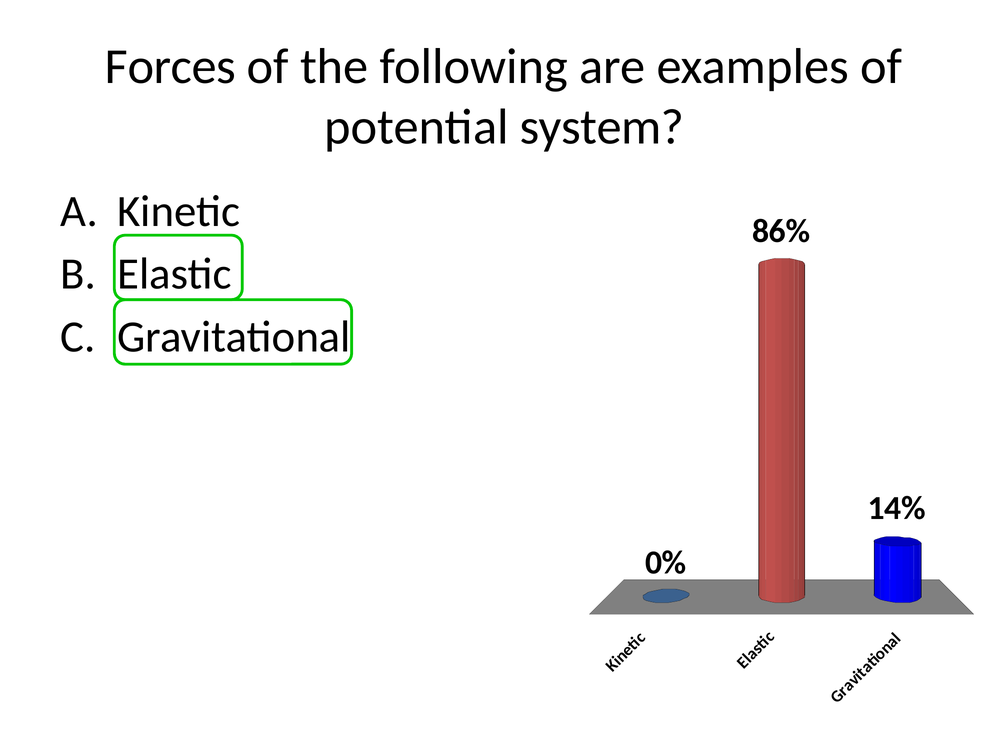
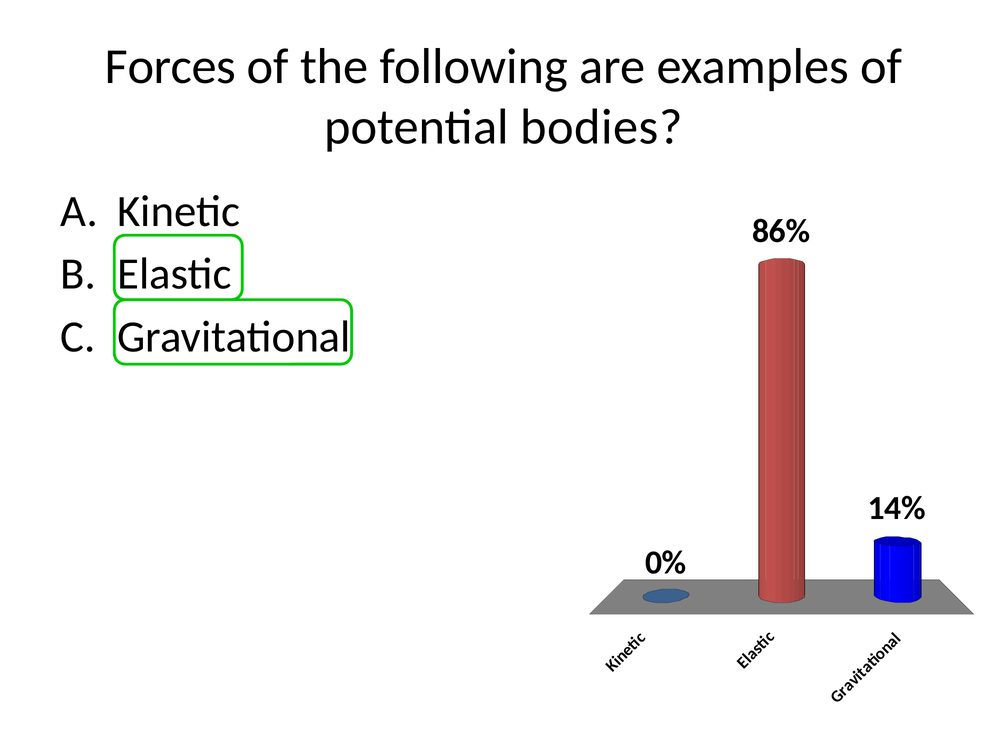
system: system -> bodies (601, 127)
